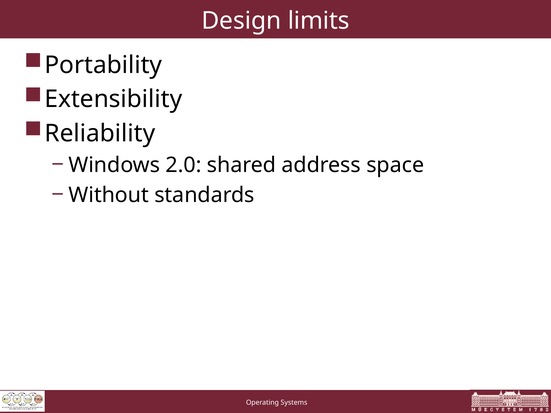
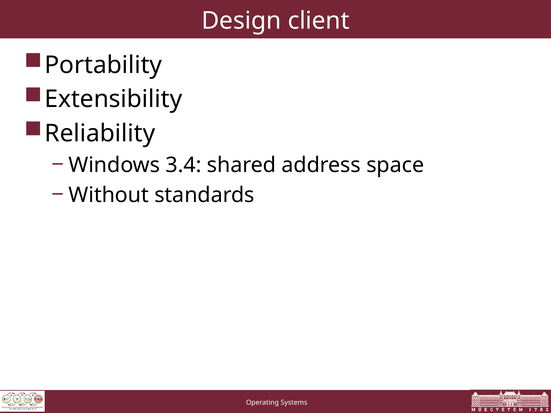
limits: limits -> client (319, 21)
2.0: 2.0 -> 3.4 (183, 165)
